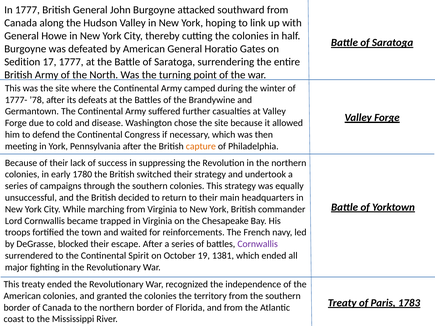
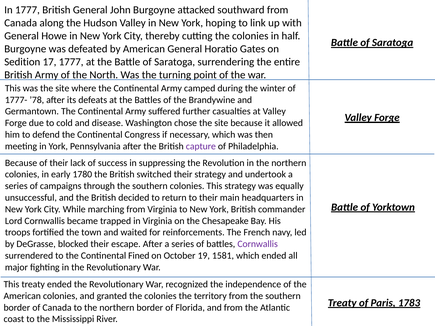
capture colour: orange -> purple (201, 146)
Spirit: Spirit -> Fined (139, 256)
1381: 1381 -> 1581 (223, 256)
